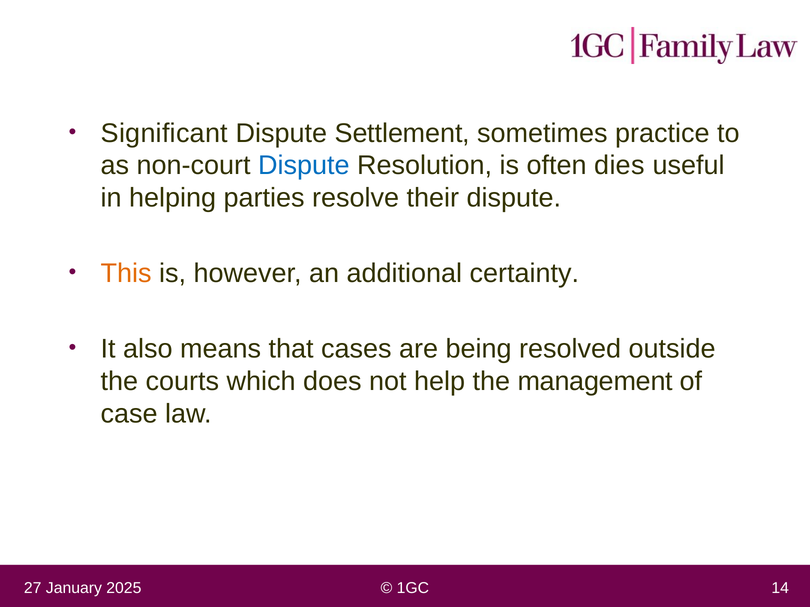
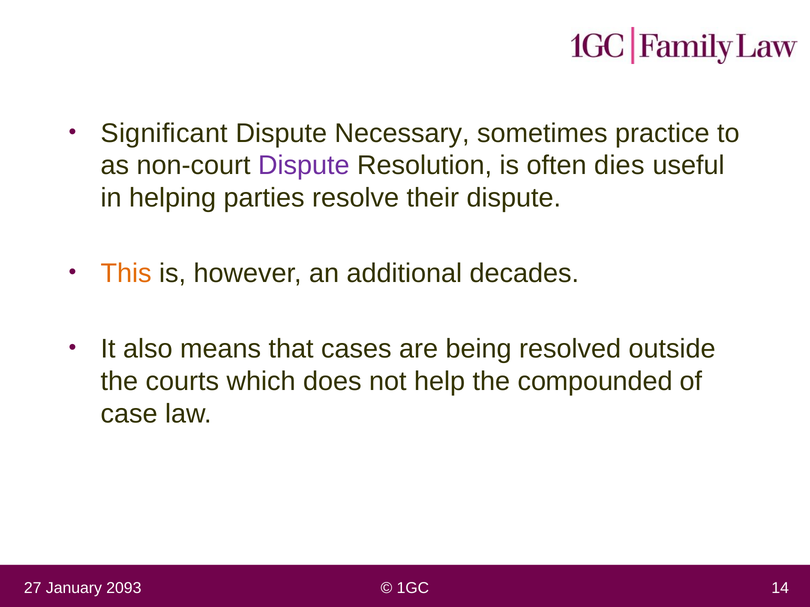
Settlement: Settlement -> Necessary (402, 133)
Dispute colour: blue -> purple (304, 166)
certainty: certainty -> decades (525, 274)
management: management -> compounded (595, 382)
2025: 2025 -> 2093 (124, 588)
